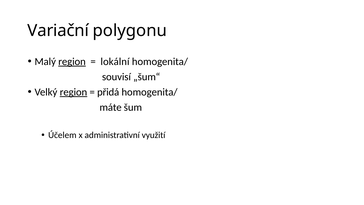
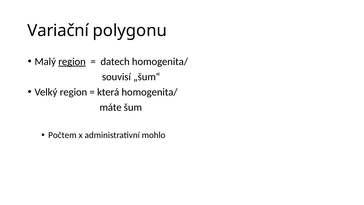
lokální: lokální -> datech (115, 62)
region underline: present -> none (73, 92)
přidá: přidá -> která (108, 92)
Účelem: Účelem -> Počtem (62, 135)
využití: využití -> mohlo (154, 135)
